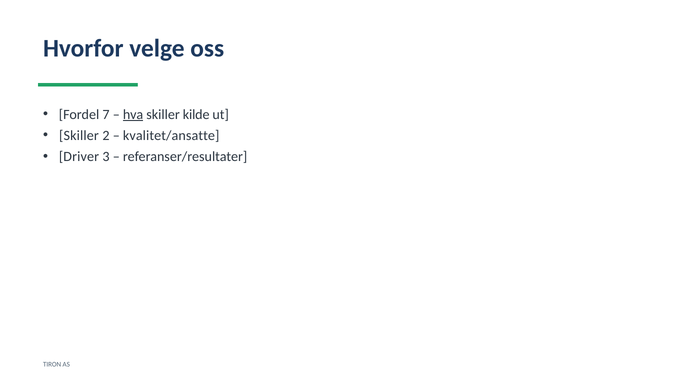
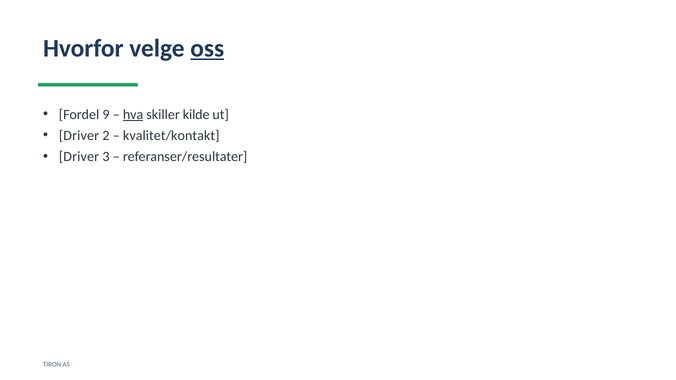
oss underline: none -> present (207, 48)
7: 7 -> 9 (106, 114)
Skiller: Skiller -> Driver (79, 136)
kvalitet/ansatte: kvalitet/ansatte -> kvalitet/kontakt (171, 136)
